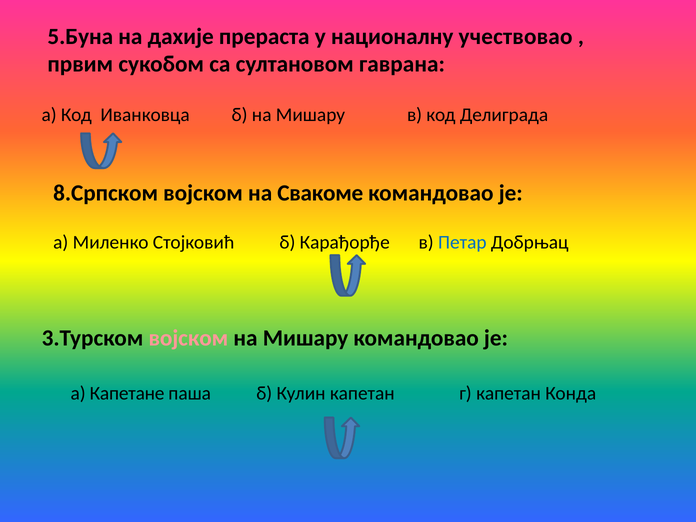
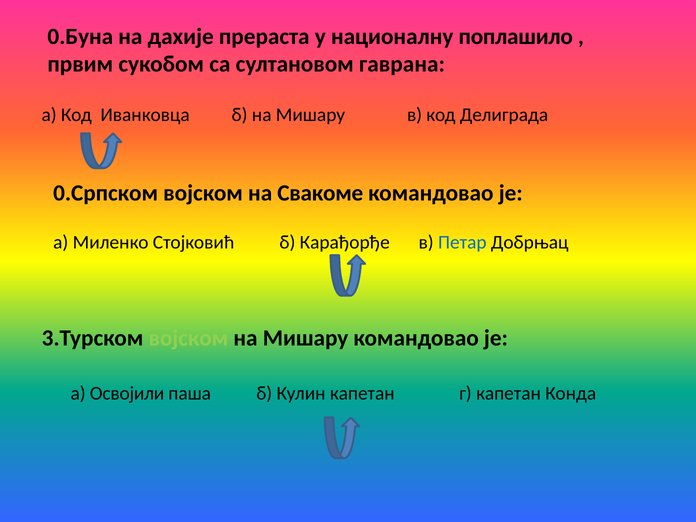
5.Буна: 5.Буна -> 0.Буна (80, 36)
учествовао: учествовао -> поплашило (516, 36)
8.Српском: 8.Српском -> 0.Српском (106, 193)
војском colour: pink -> light green (188, 338)
Капетане: Капетане -> Освојили (127, 393)
